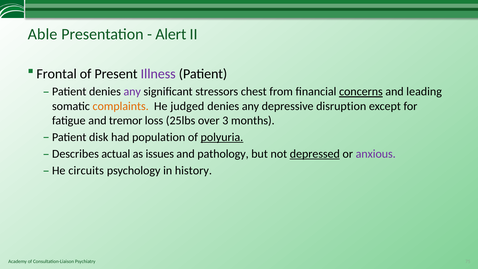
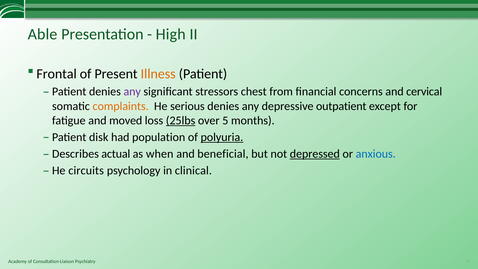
Alert: Alert -> High (171, 34)
Illness colour: purple -> orange (158, 74)
concerns underline: present -> none (361, 92)
leading: leading -> cervical (424, 92)
judged: judged -> serious (187, 106)
disruption: disruption -> outpatient (341, 106)
tremor: tremor -> moved (126, 120)
25lbs underline: none -> present (181, 120)
3: 3 -> 5 (225, 120)
issues: issues -> when (160, 154)
pathology: pathology -> beneficial (223, 154)
anxious colour: purple -> blue (376, 154)
history: history -> clinical (193, 171)
